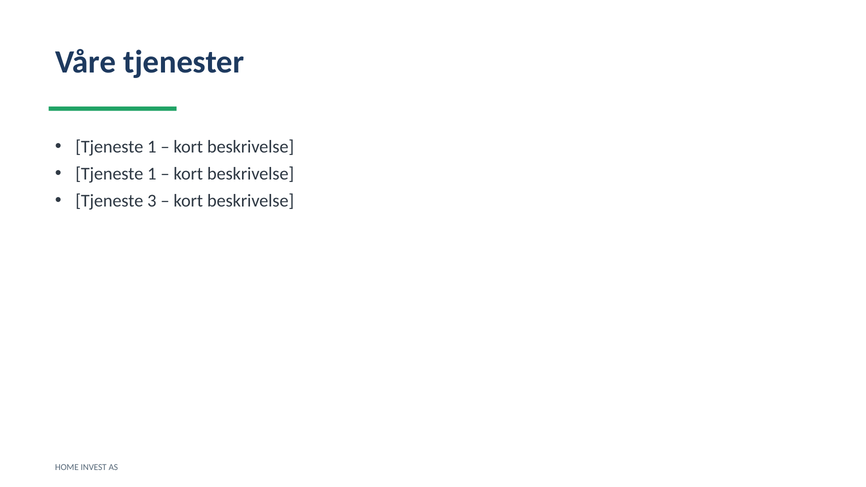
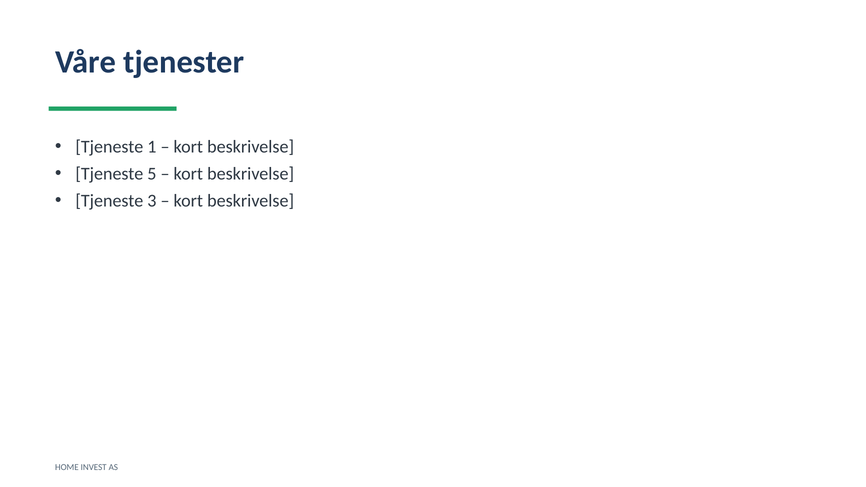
1: 1 -> 5 (152, 174)
